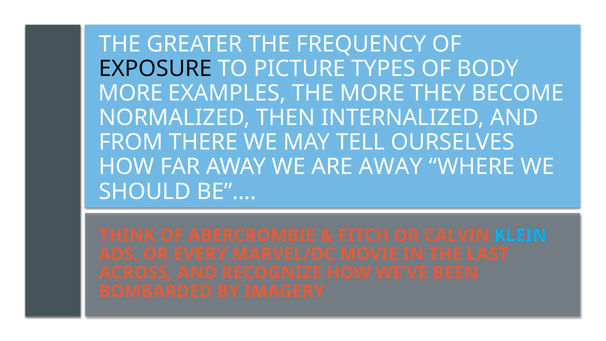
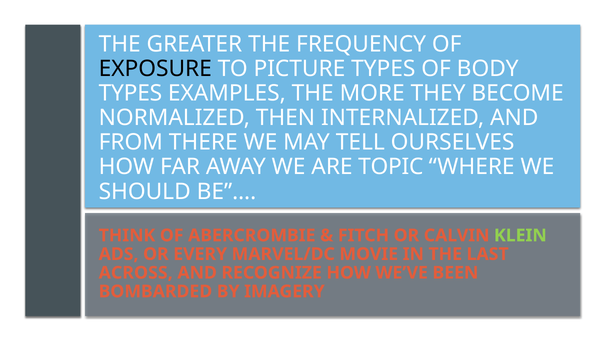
MORE: MORE -> TYPES (130, 93)
ARE AWAY: AWAY -> TOPIC (391, 167)
KLEIN colour: light blue -> light green (520, 235)
